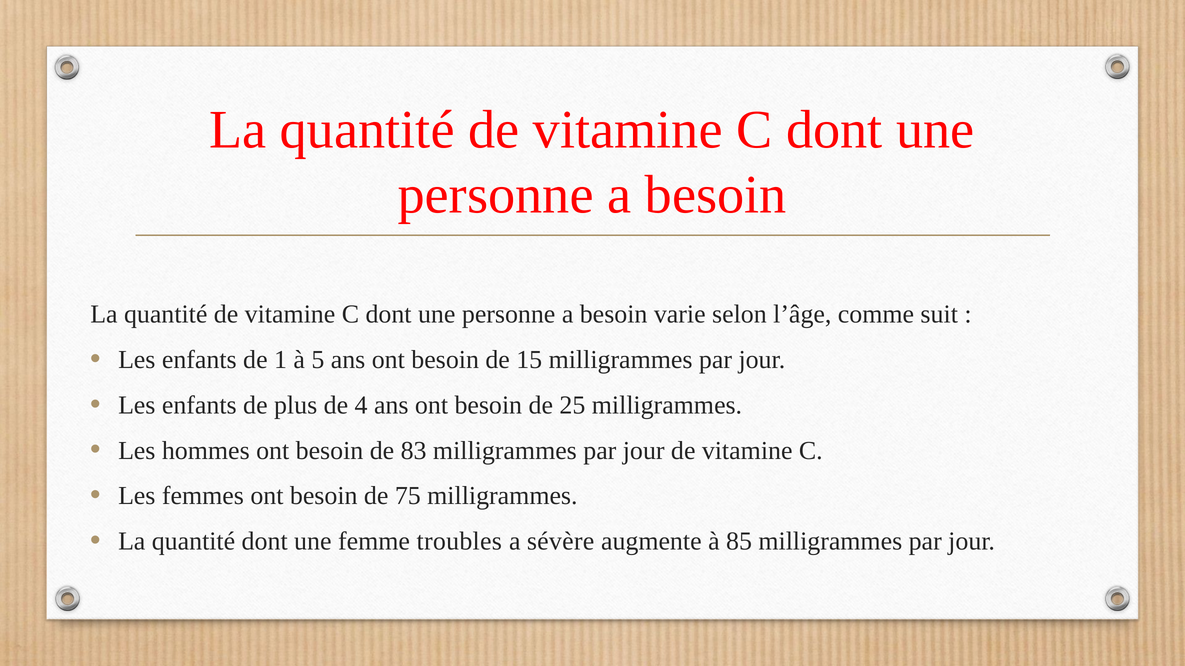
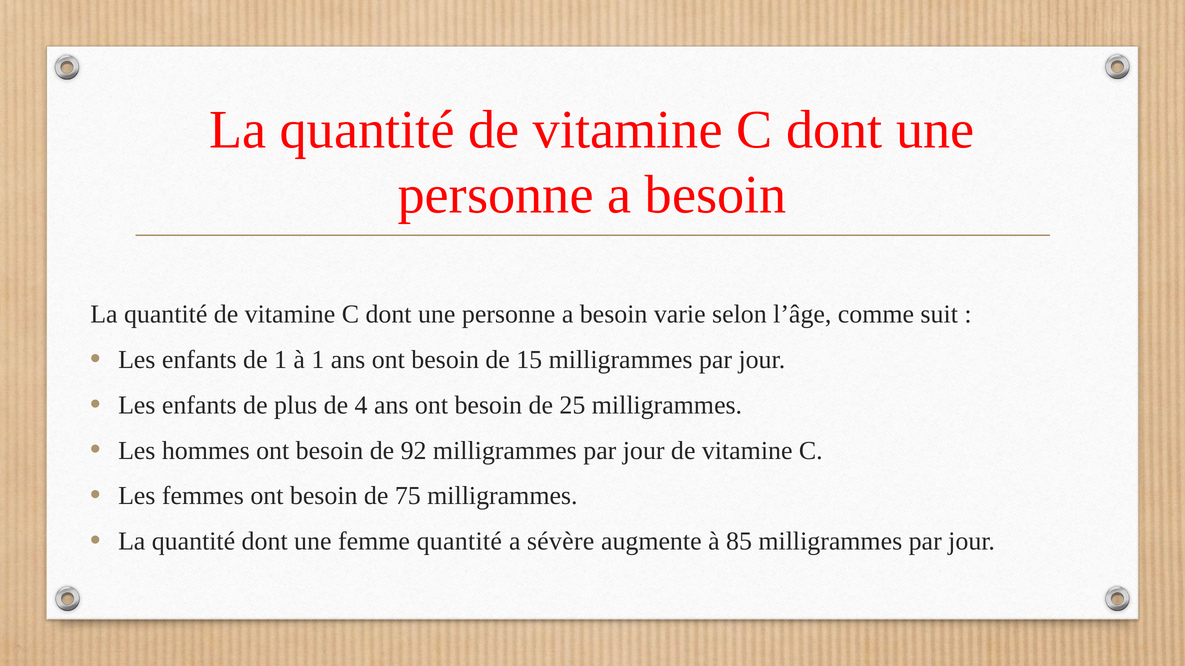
à 5: 5 -> 1 (318, 360)
83: 83 -> 92 (414, 451)
femme troubles: troubles -> quantité (459, 542)
